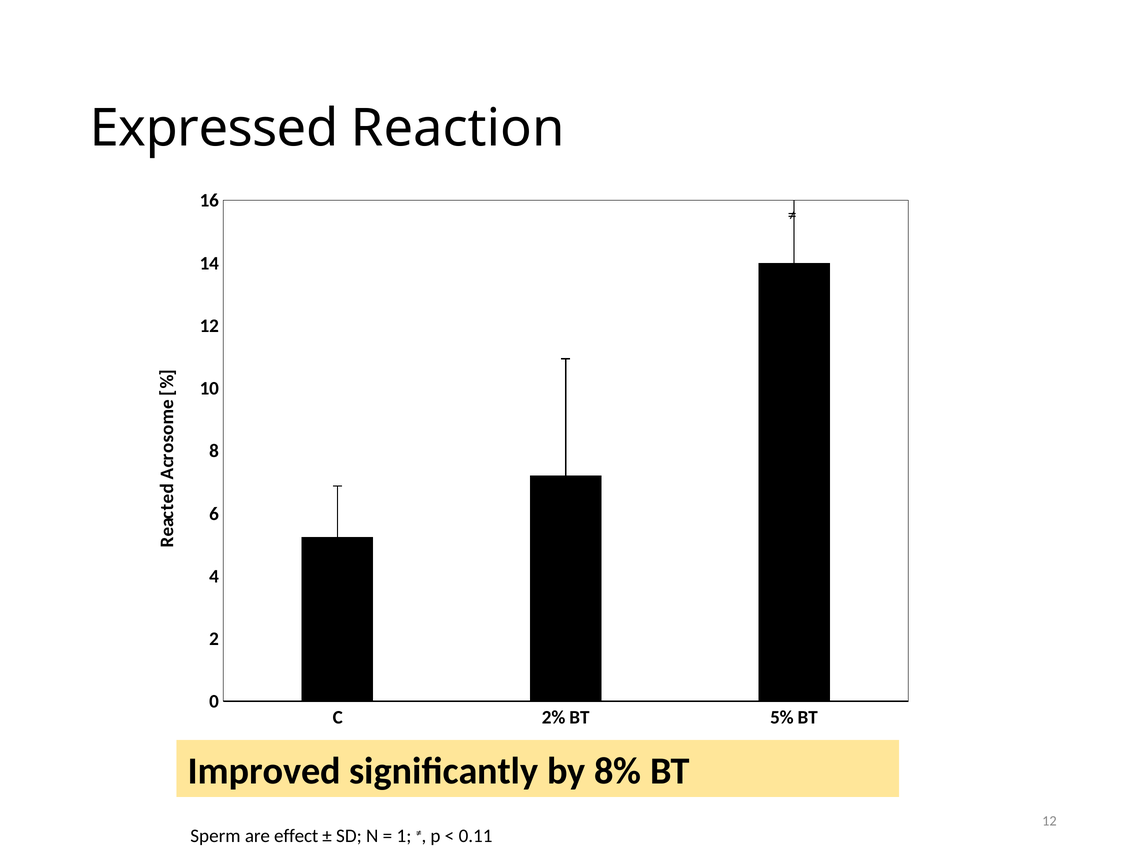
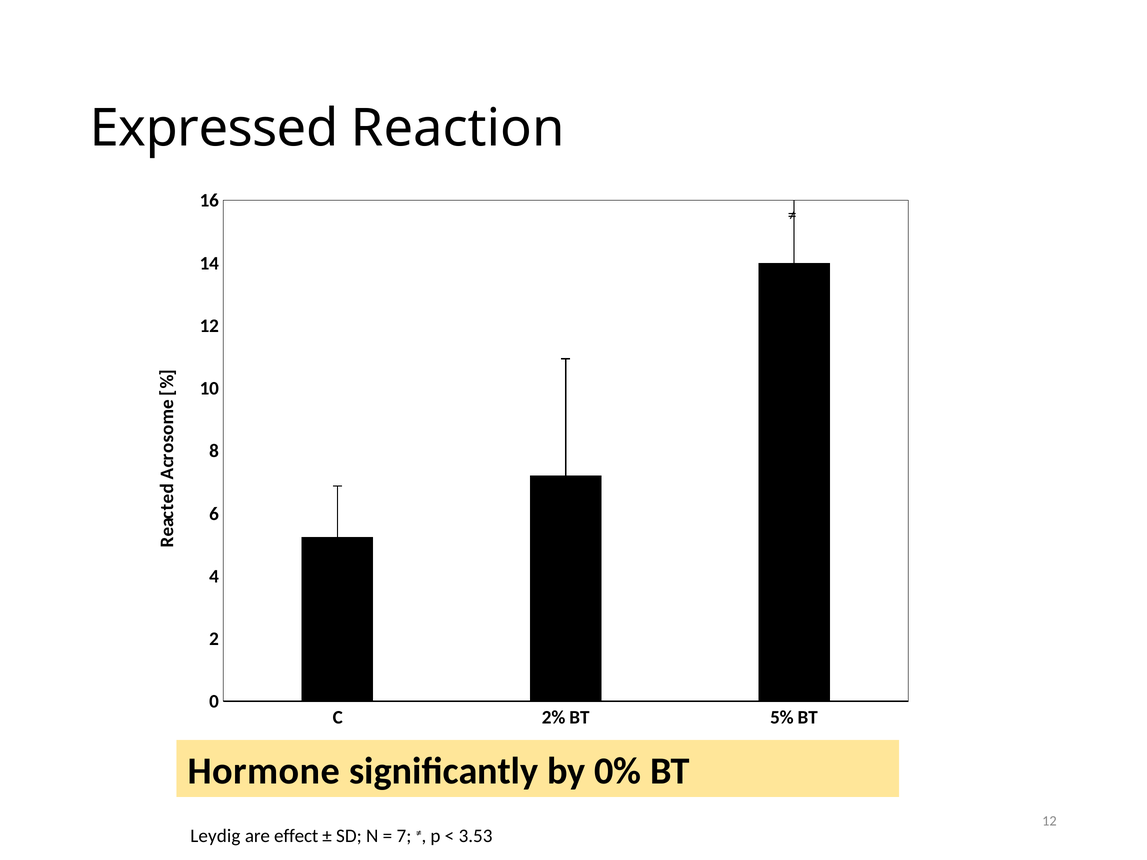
Improved: Improved -> Hormone (264, 771)
8%: 8% -> 0% (618, 771)
Sperm: Sperm -> Leydig (215, 836)
1: 1 -> 7 (404, 836)
0.11: 0.11 -> 3.53 (476, 836)
